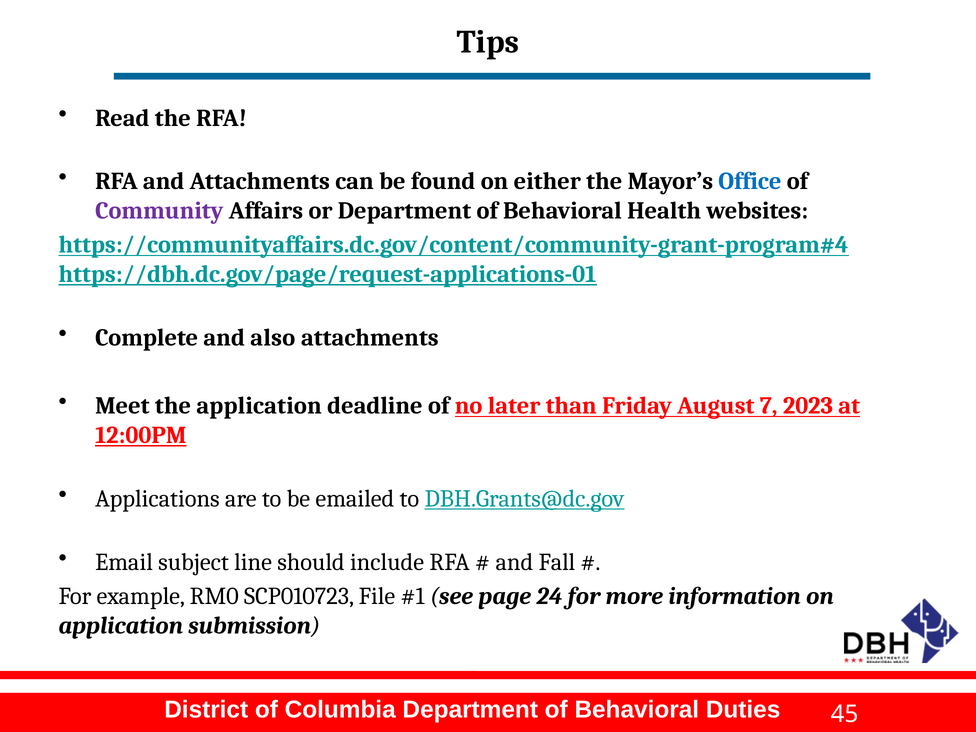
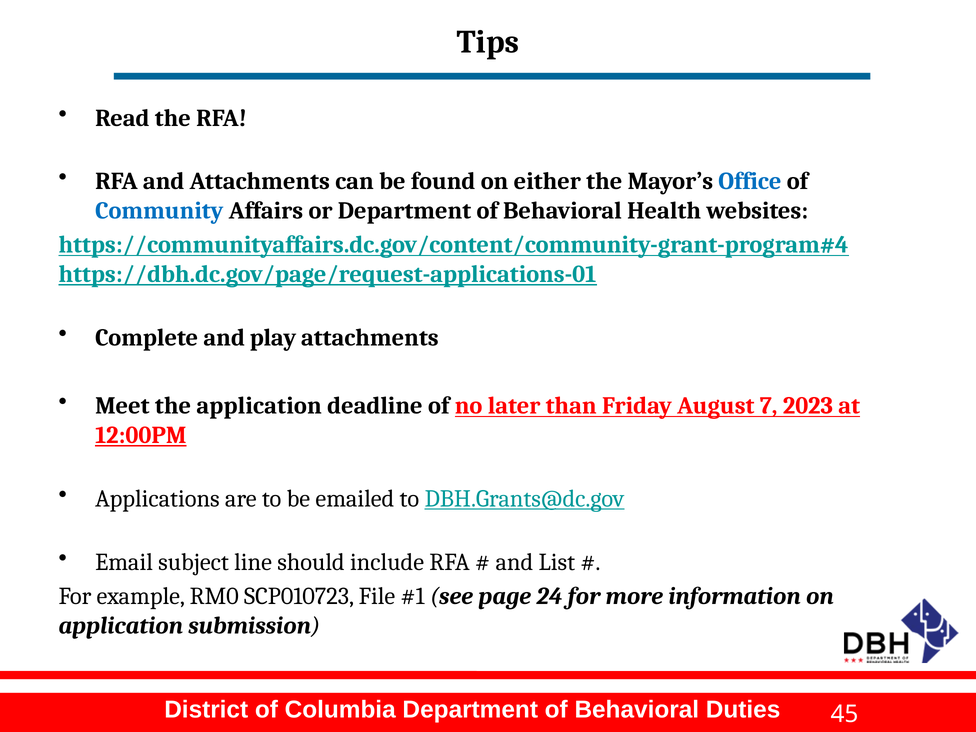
Community colour: purple -> blue (159, 211)
also: also -> play (273, 338)
Fall: Fall -> List (557, 562)
